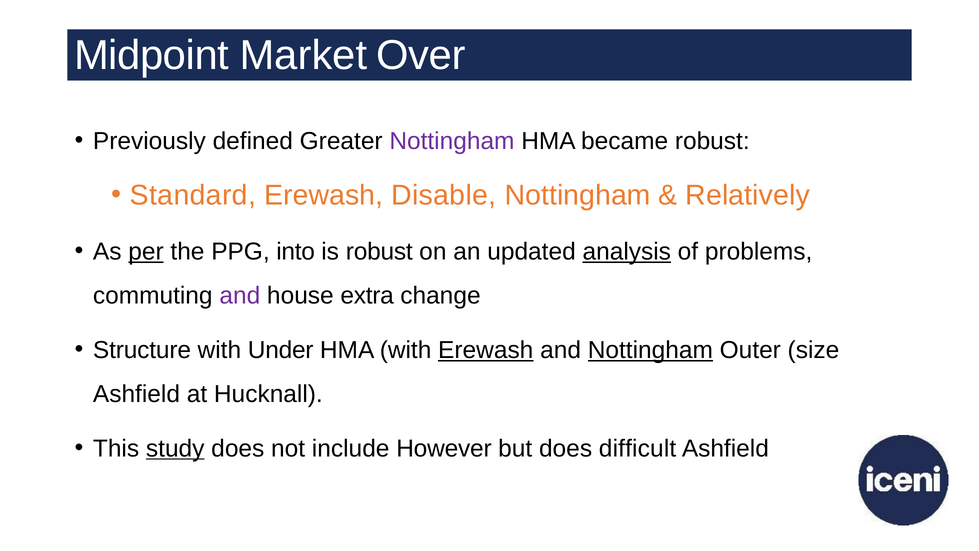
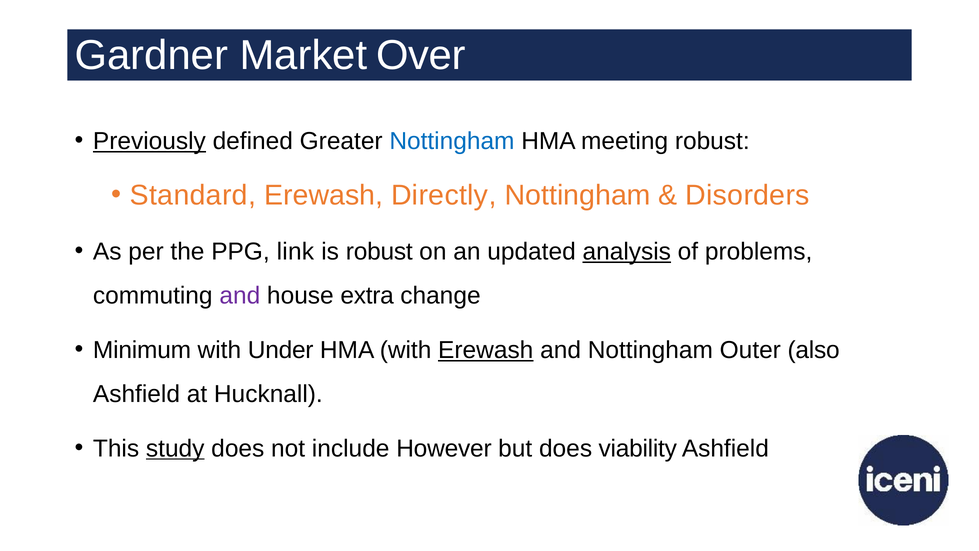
Midpoint: Midpoint -> Gardner (151, 55)
Previously underline: none -> present (149, 141)
Nottingham colour: purple -> blue (452, 141)
became: became -> meeting (625, 141)
Disable: Disable -> Directly (444, 195)
Relatively: Relatively -> Disorders (747, 195)
per underline: present -> none (146, 252)
into: into -> link (295, 252)
Structure: Structure -> Minimum (142, 350)
Nottingham underline: present -> none (650, 350)
size: size -> also (814, 350)
difficult: difficult -> viability (638, 448)
